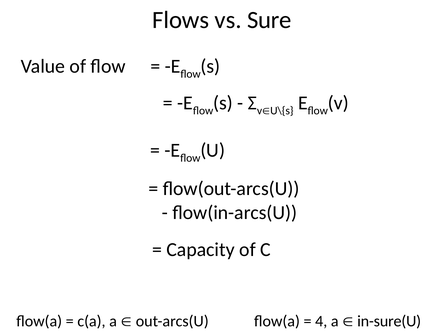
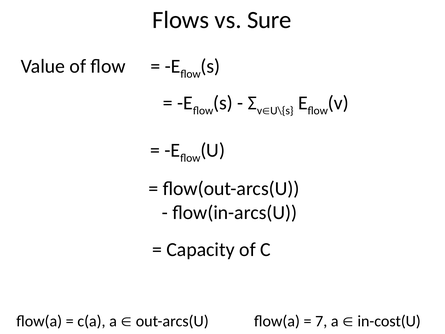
4: 4 -> 7 (321, 321)
in-sure(U: in-sure(U -> in-cost(U (389, 321)
